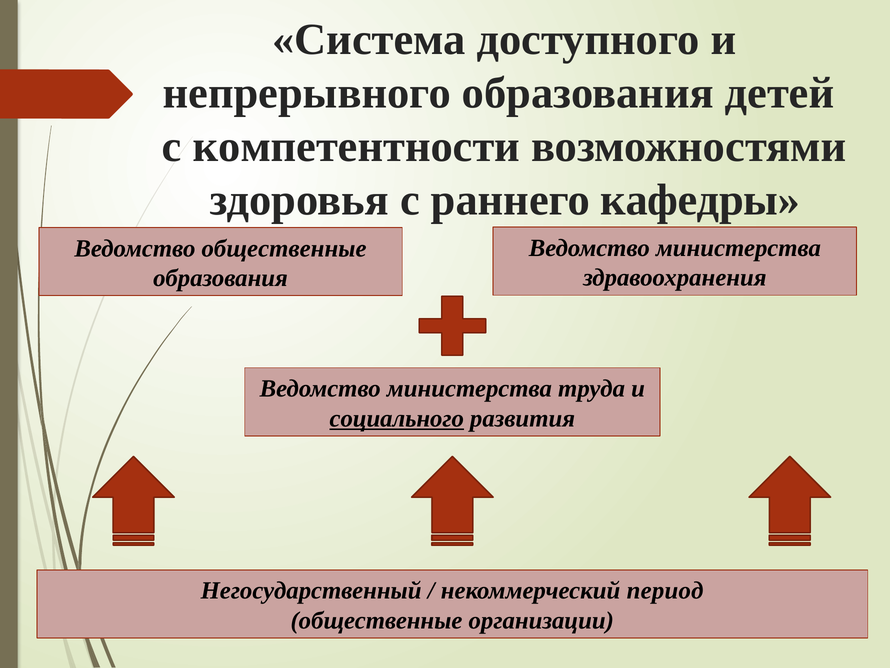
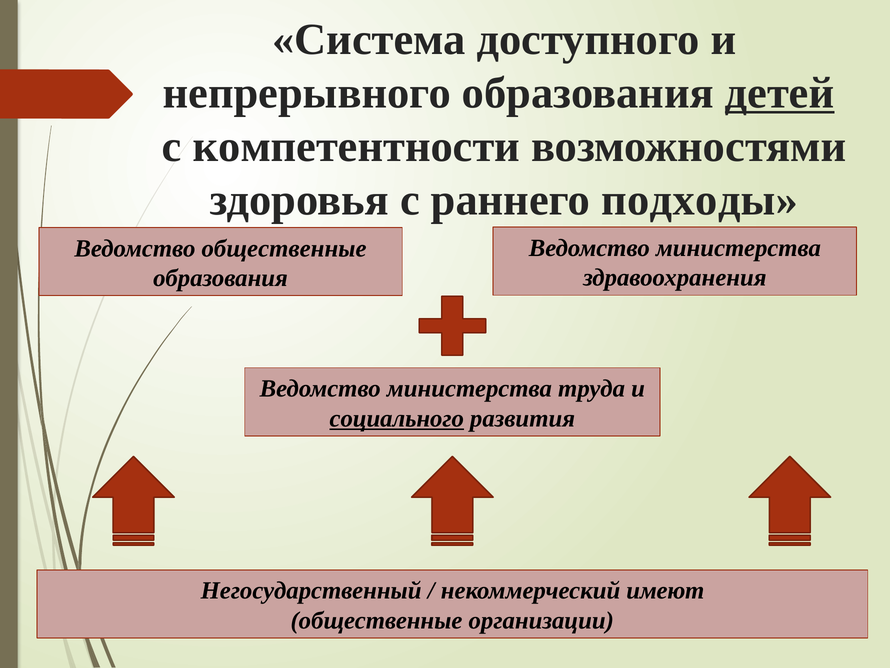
детей underline: none -> present (780, 93)
кафедры: кафедры -> подходы (700, 200)
период: период -> имеют (665, 590)
